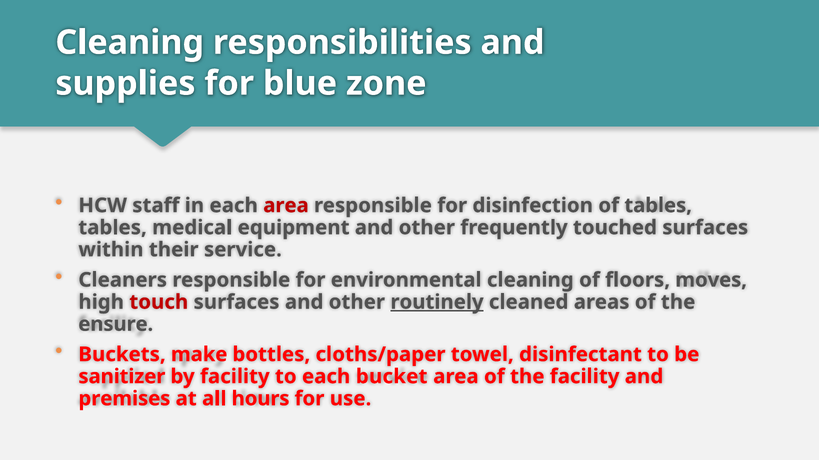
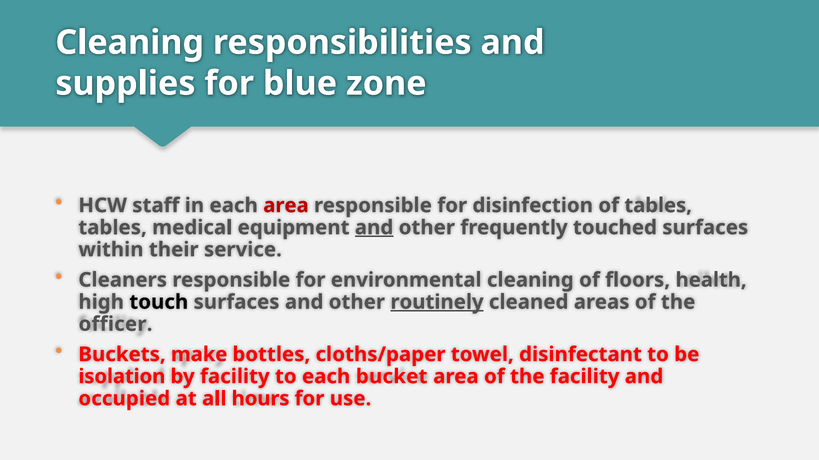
and underline: none -> present (374, 228)
moves: moves -> health (711, 280)
touch colour: red -> black (159, 302)
ensure: ensure -> officer (116, 325)
sanitizer: sanitizer -> isolation (122, 377)
premises: premises -> occupied (124, 399)
